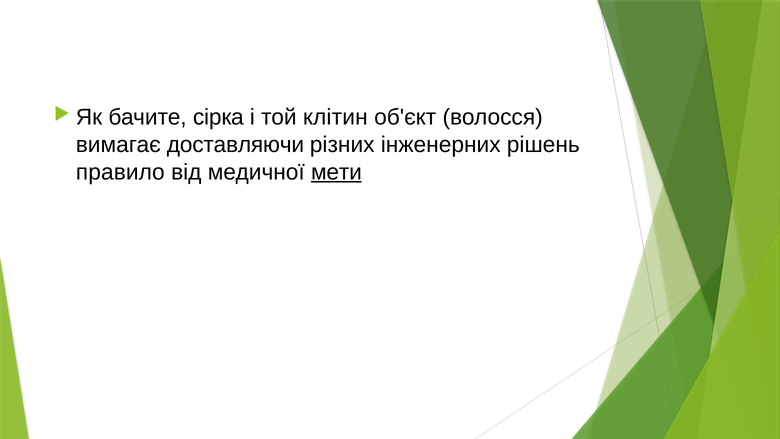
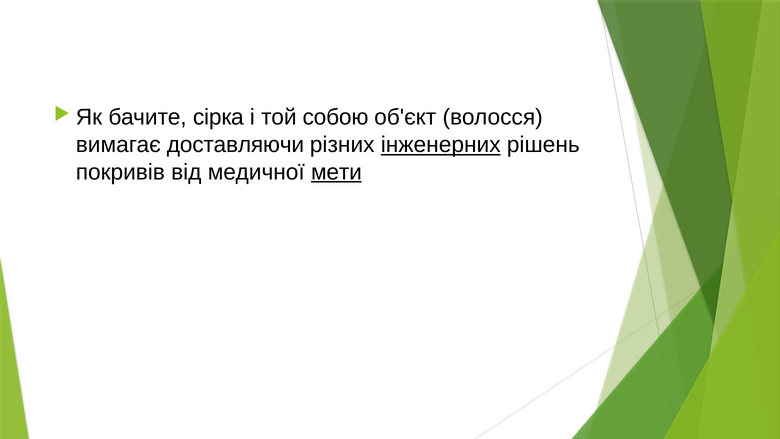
клітин: клітин -> собою (336, 117)
інженерних underline: none -> present (441, 145)
правило: правило -> покривів (120, 172)
